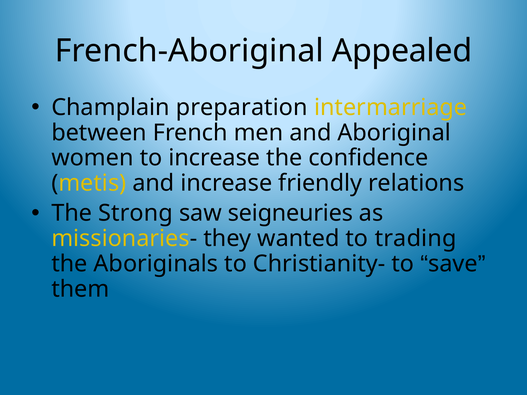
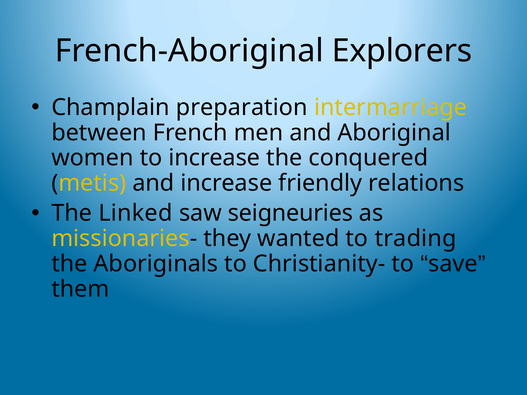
Appealed: Appealed -> Explorers (402, 51)
confidence: confidence -> conquered (368, 158)
Strong: Strong -> Linked (135, 213)
